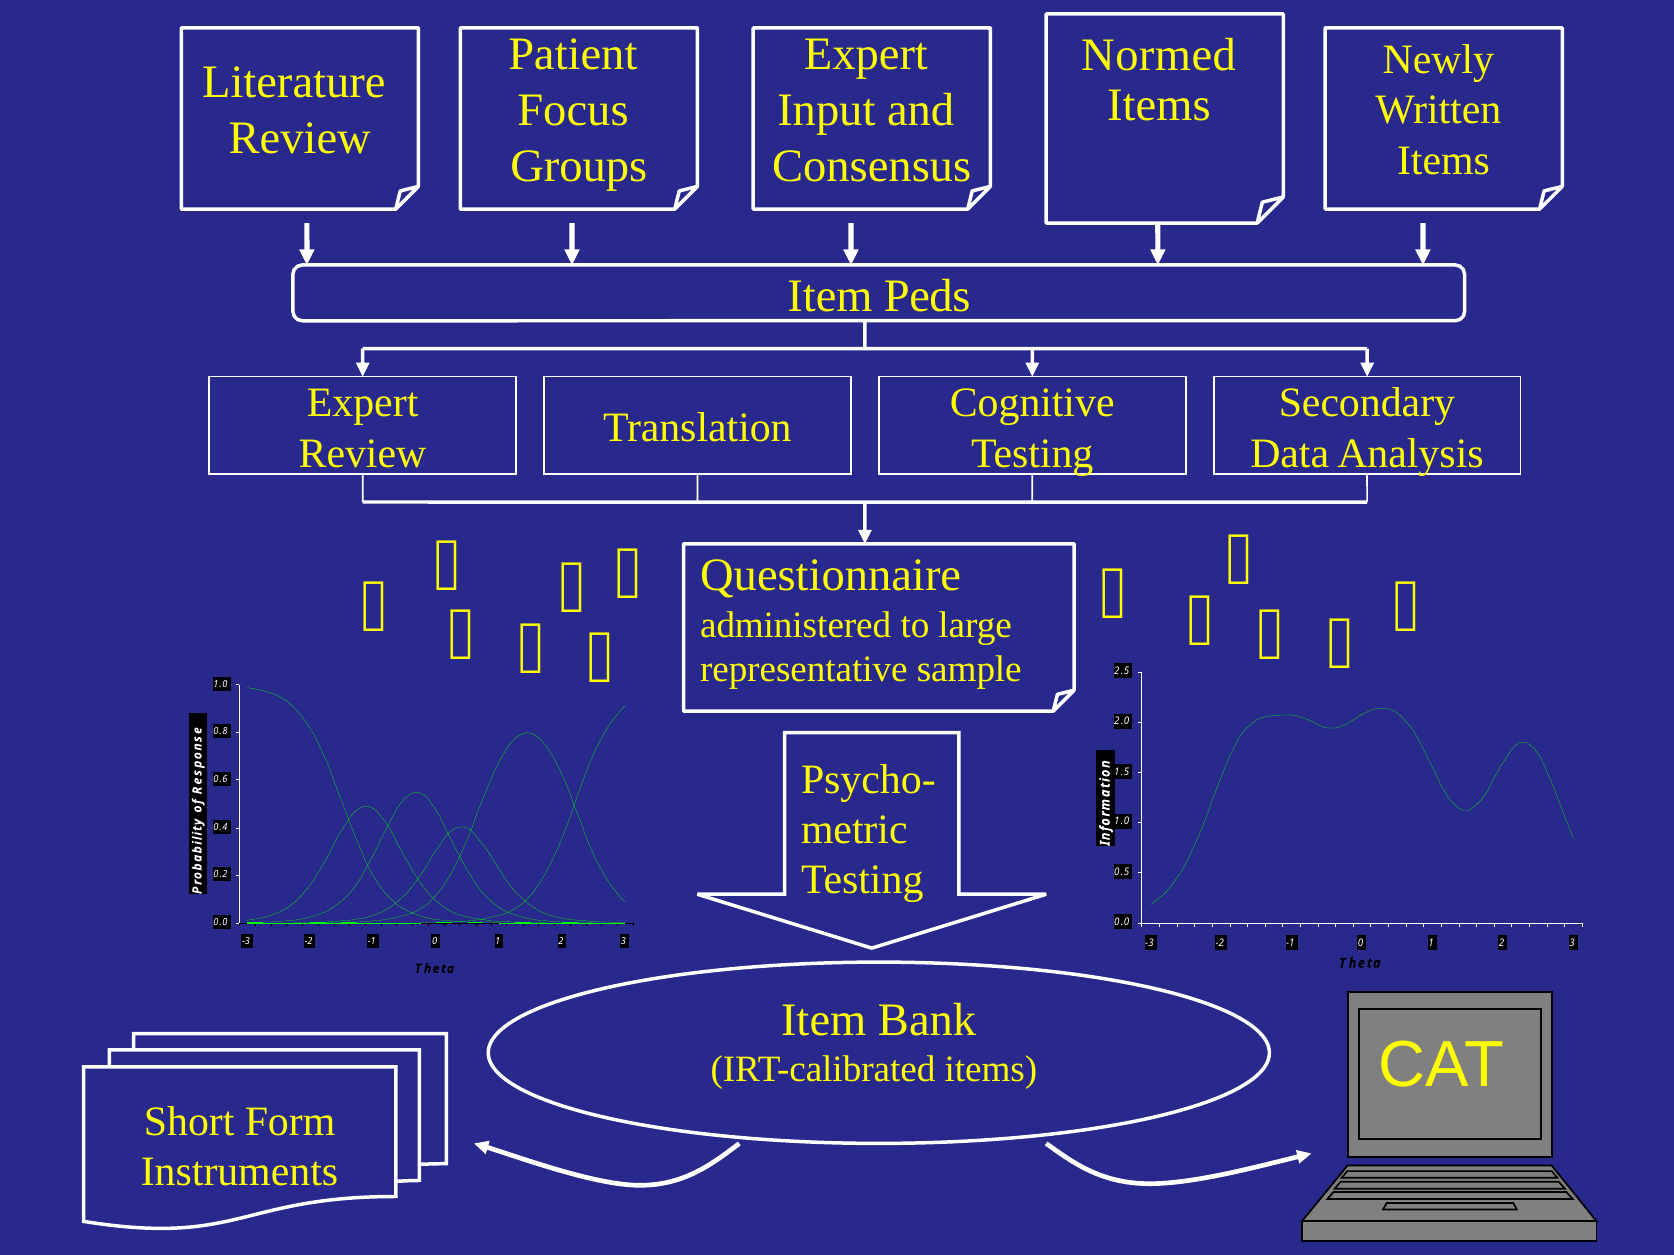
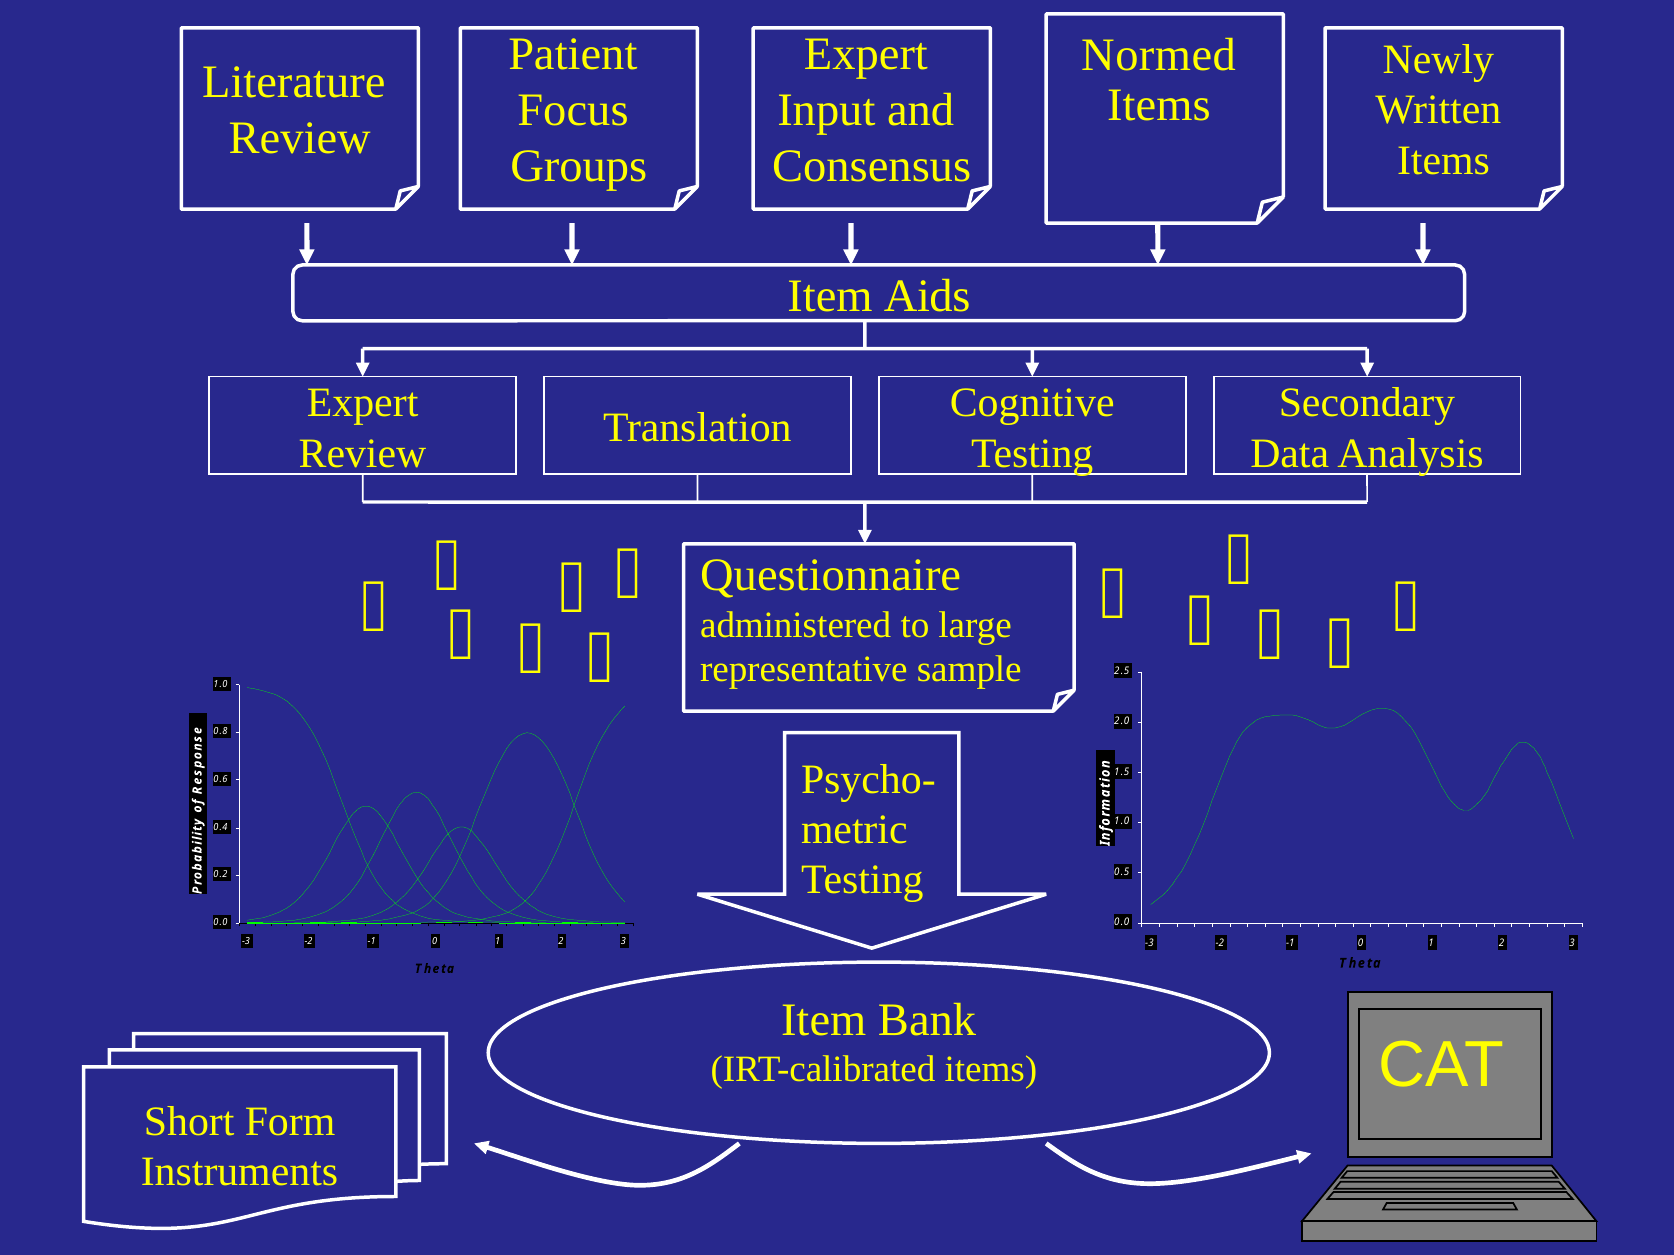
Peds: Peds -> Aids (927, 296)
